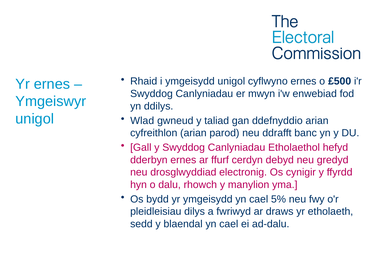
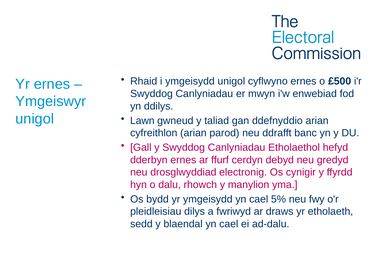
Wlad: Wlad -> Lawn (142, 121)
